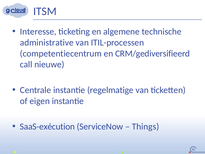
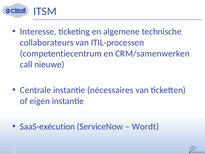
administrative: administrative -> collaborateurs (47, 42)
CRM/gediversifieerd: CRM/gediversifieerd -> CRM/samenwerken (152, 53)
regelmatige: regelmatige -> nécessaires (110, 90)
Things: Things -> Wordt (145, 126)
